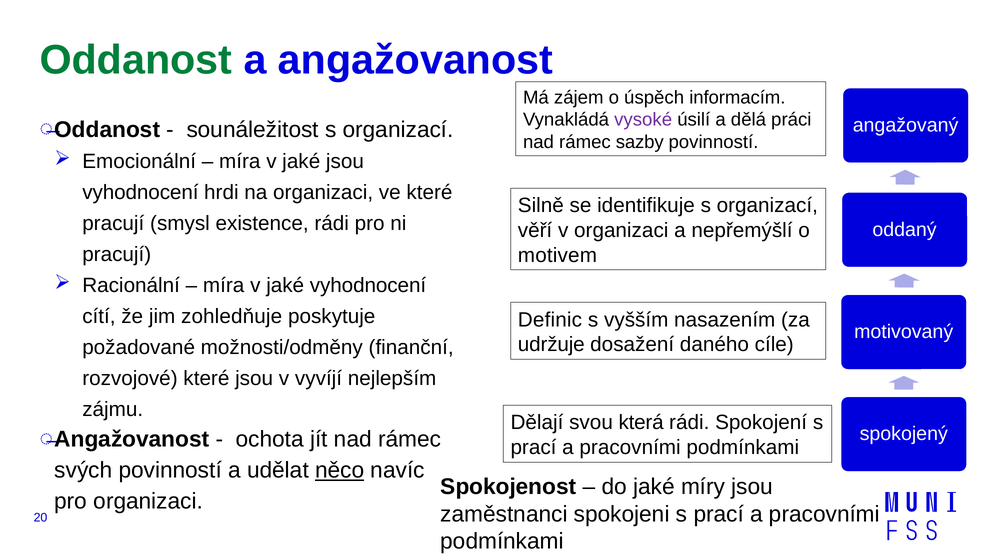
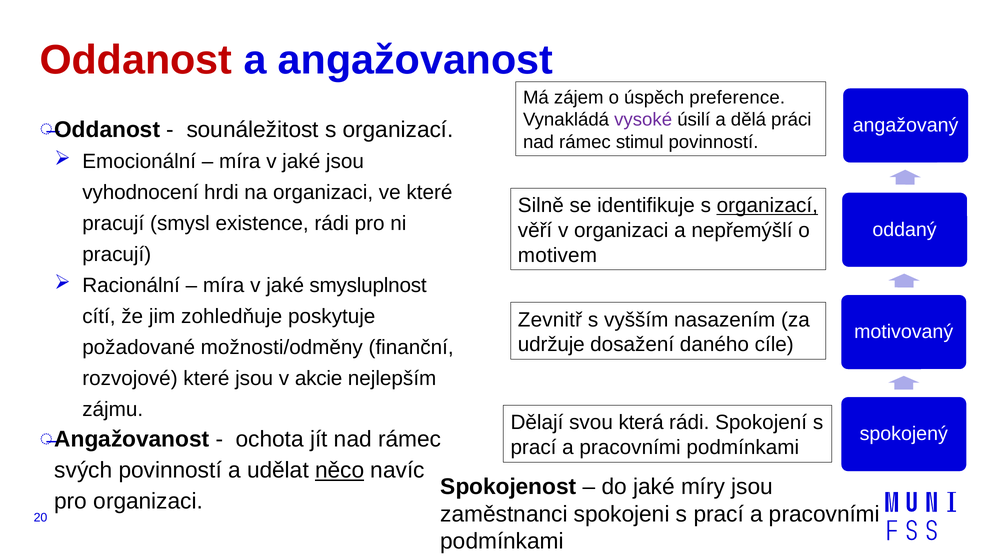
Oddanost colour: green -> red (136, 60)
informacím: informacím -> preference (737, 98)
sazby: sazby -> stimul (640, 142)
organizací underline: none -> present (767, 206)
jaké vyhodnocení: vyhodnocení -> smysluplnost (368, 286)
Definic: Definic -> Zevnitř (550, 320)
vyvíjí: vyvíjí -> akcie (319, 379)
